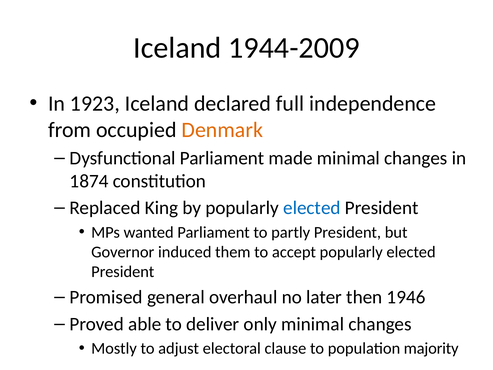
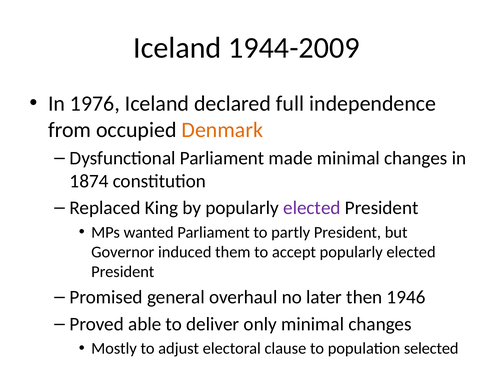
1923: 1923 -> 1976 (95, 103)
elected colour: blue -> purple (312, 208)
majority: majority -> selected (431, 348)
